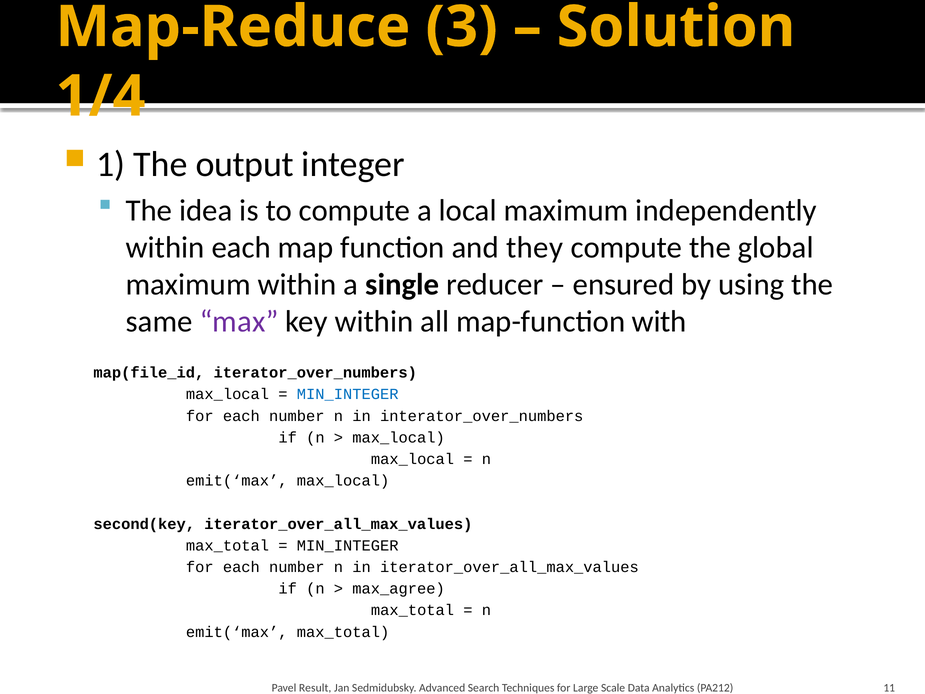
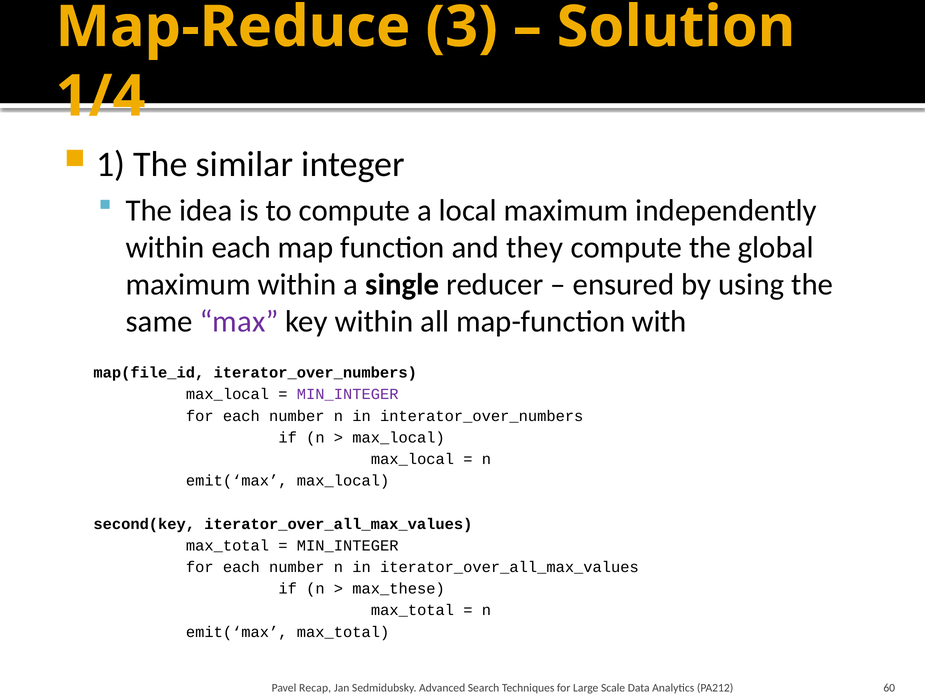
output: output -> similar (244, 164)
MIN_INTEGER colour: blue -> purple (348, 394)
max_agree: max_agree -> max_these (399, 589)
Result: Result -> Recap (315, 687)
11: 11 -> 60 (889, 687)
